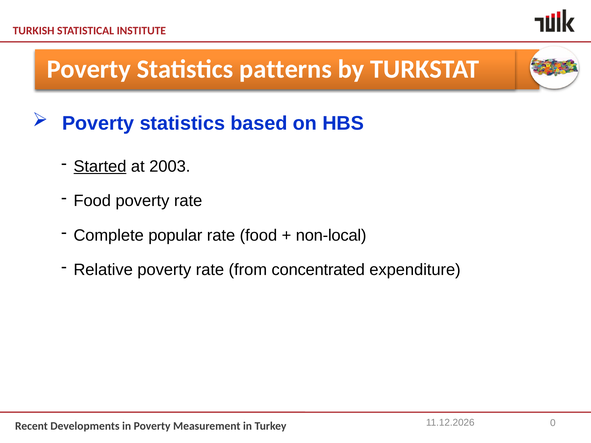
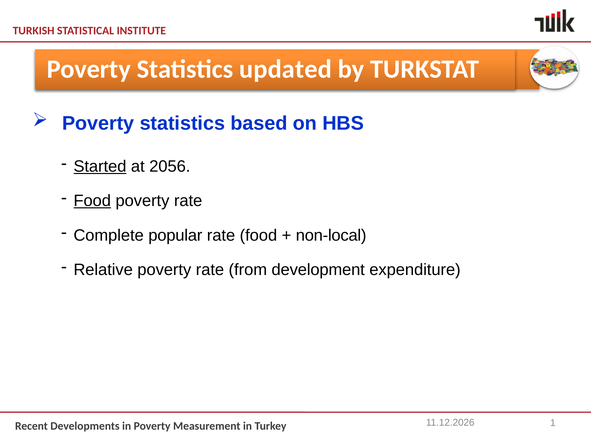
patterns: patterns -> updated (286, 69)
2003: 2003 -> 2056 (170, 166)
Food underline: none -> present (92, 201)
concentrated: concentrated -> development (318, 270)
0: 0 -> 1 (553, 423)
